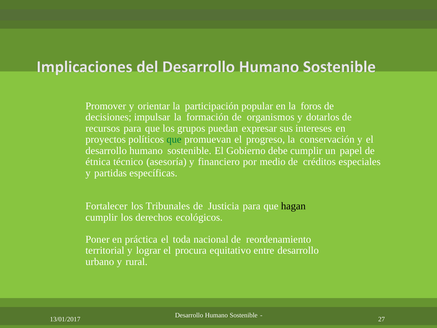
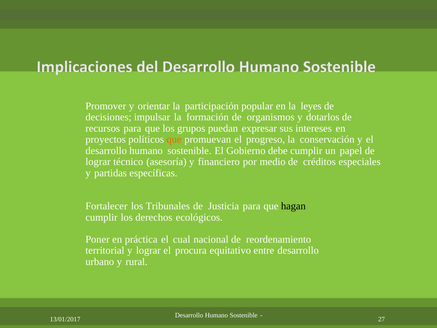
foros: foros -> leyes (311, 106)
que colour: green -> orange (174, 139)
étnica: étnica -> lograr (98, 162)
toda: toda -> cual (182, 239)
